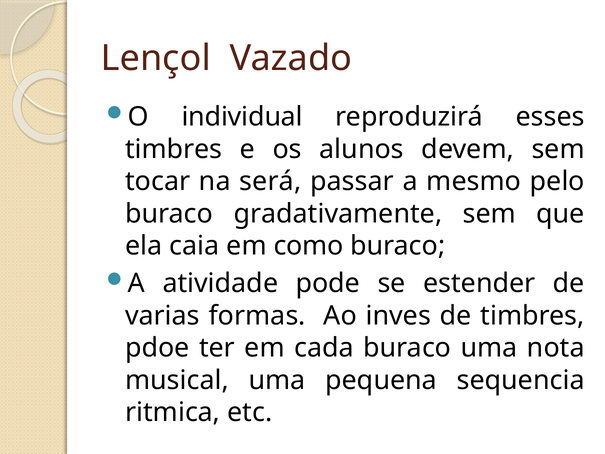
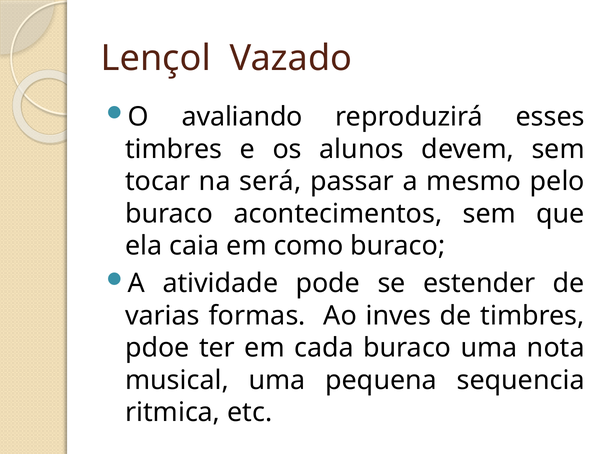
individual: individual -> avaliando (242, 117)
gradativamente: gradativamente -> acontecimentos (338, 214)
